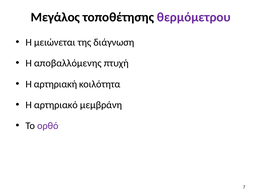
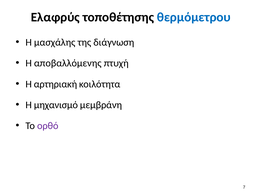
Μεγάλος: Μεγάλος -> Ελαφρύς (55, 17)
θερμόμετρου colour: purple -> blue (194, 17)
μειώνεται: μειώνεται -> μασχάλης (55, 42)
αρτηριακό: αρτηριακό -> μηχανισμό (56, 105)
